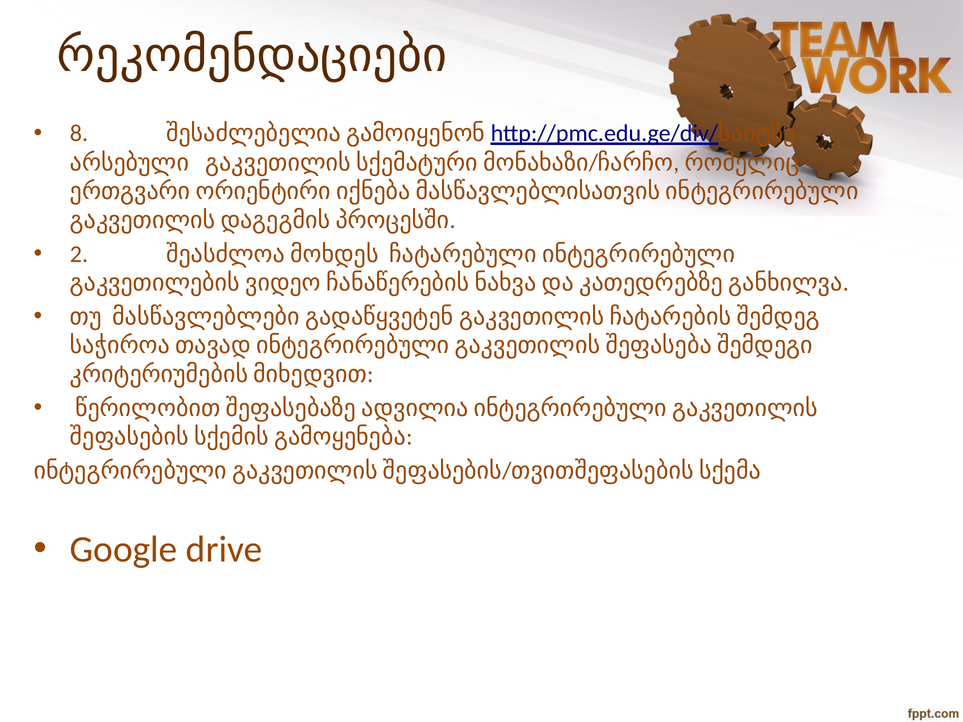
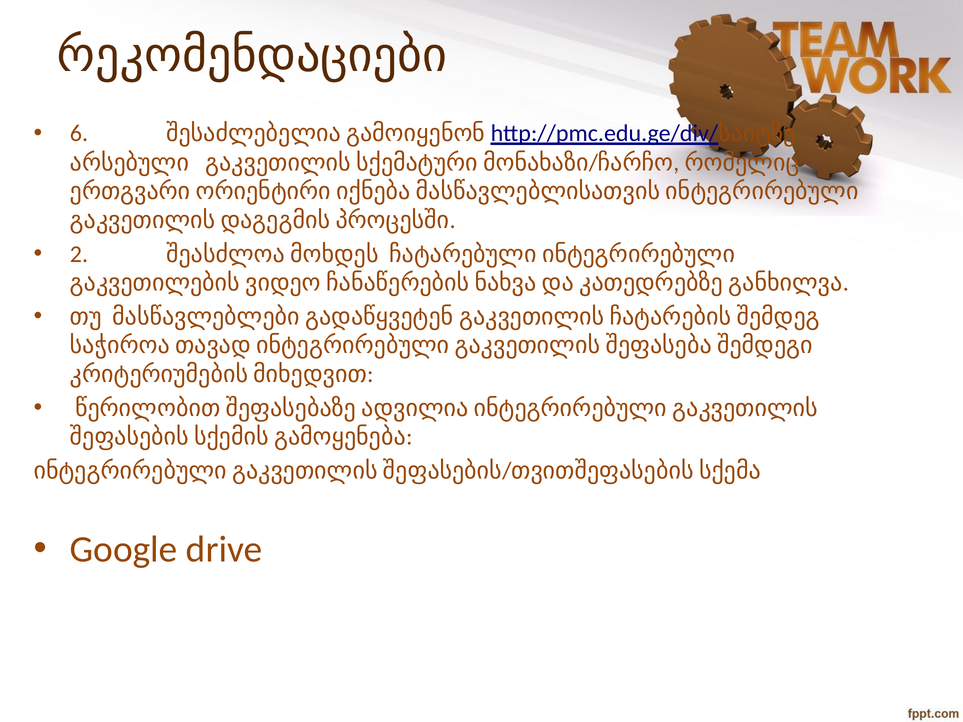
8: 8 -> 6 (79, 133)
